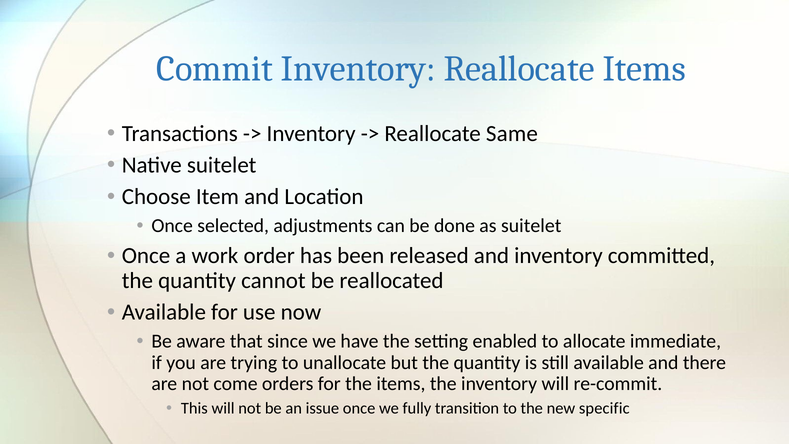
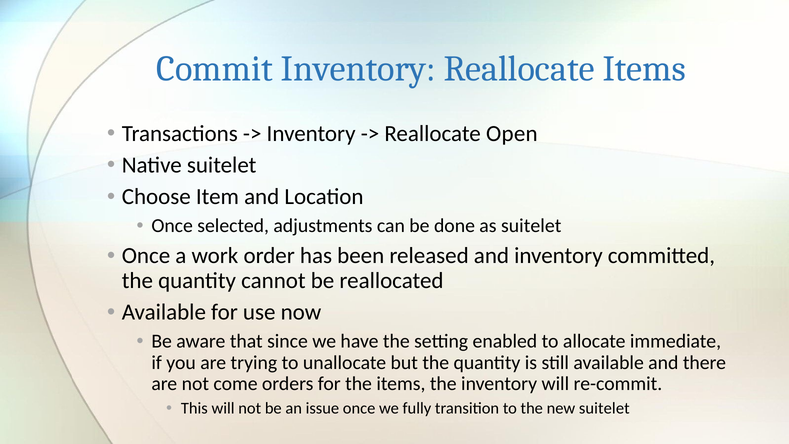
Same: Same -> Open (512, 133)
new specific: specific -> suitelet (604, 408)
